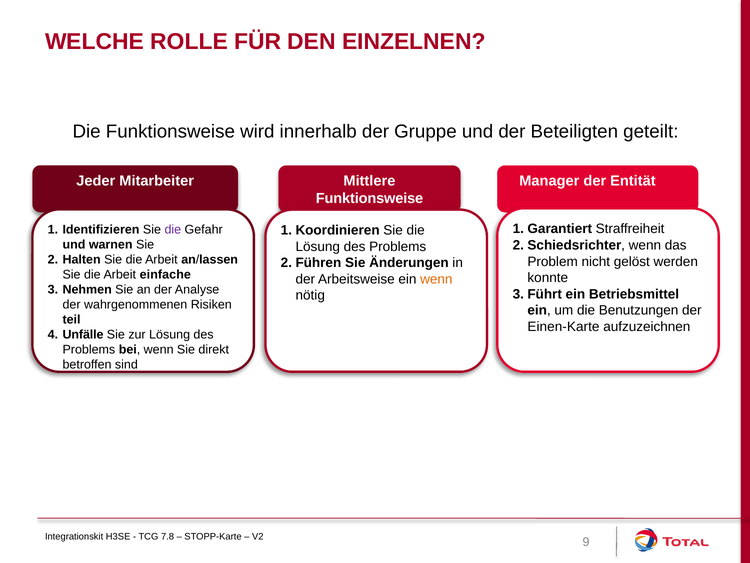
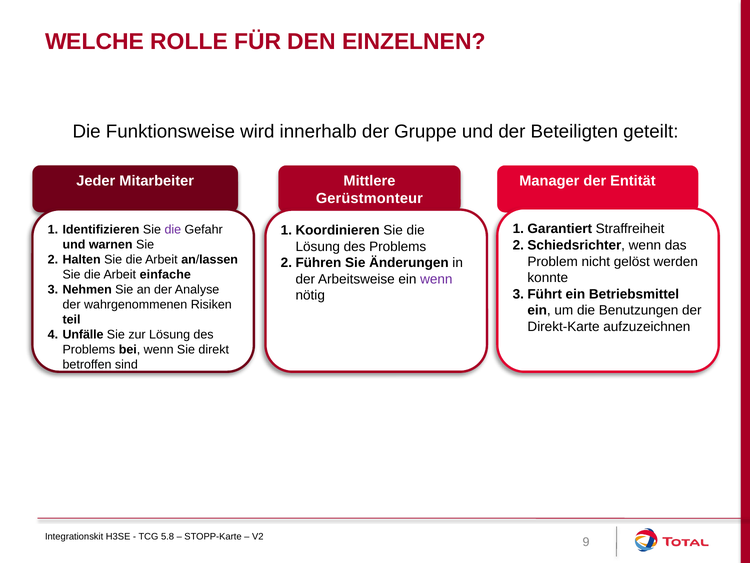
Funktionsweise: Funktionsweise -> Gerüstmonteur (369, 198)
wenn colour: orange -> purple (436, 279)
Einen-Karte: Einen-Karte -> Direkt-Karte (564, 326)
7.8: 7.8 -> 5.8 (168, 536)
